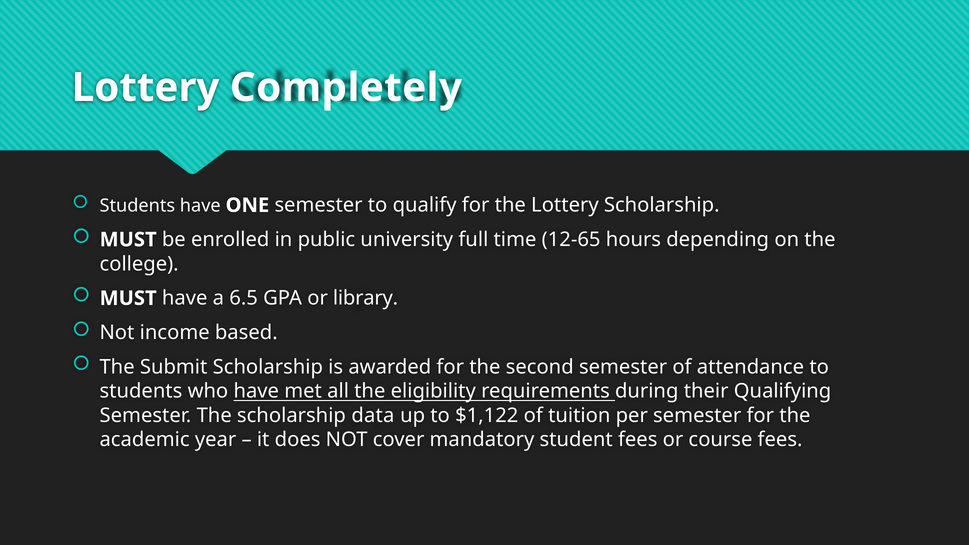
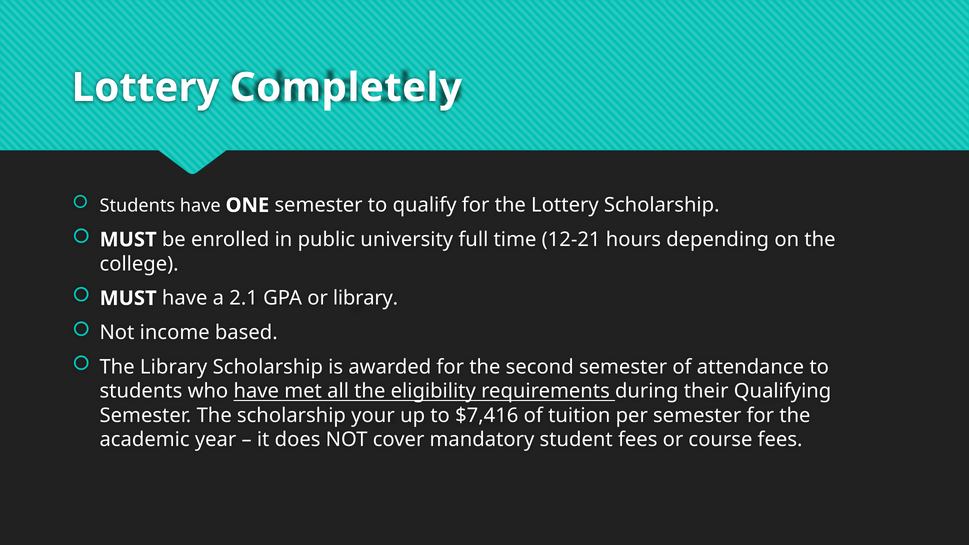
12-65: 12-65 -> 12-21 (571, 240)
6.5: 6.5 -> 2.1 (244, 298)
The Submit: Submit -> Library (174, 367)
data: data -> your (373, 416)
$1,122: $1,122 -> $7,416 (487, 416)
